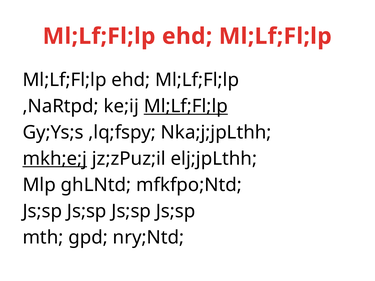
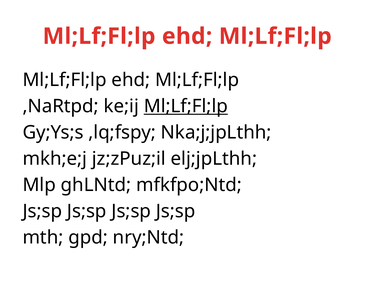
mkh;e;j underline: present -> none (55, 159)
